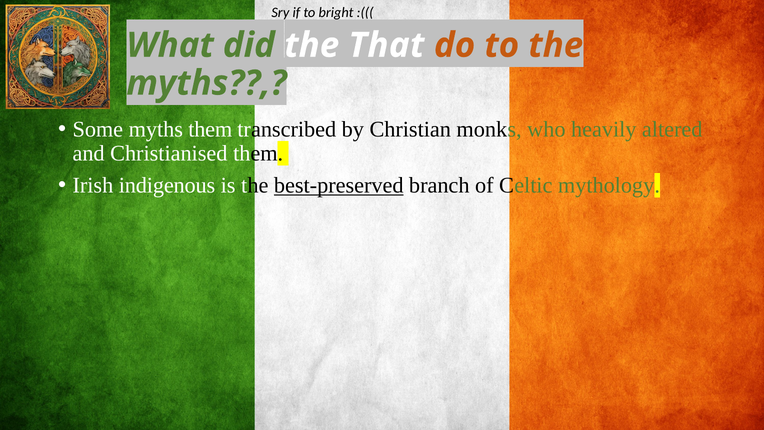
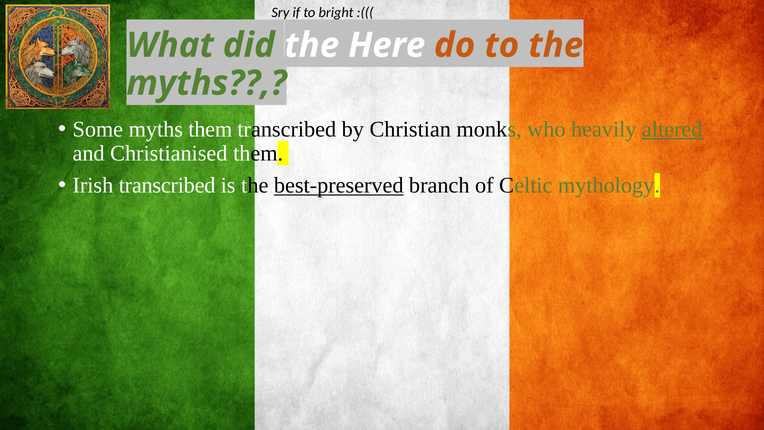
That: That -> Here (387, 45)
altered underline: none -> present (672, 129)
Irish indigenous: indigenous -> transcribed (167, 185)
